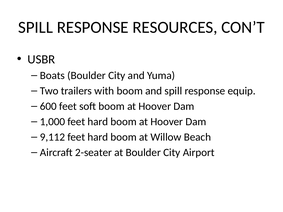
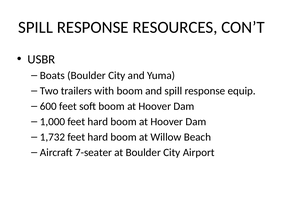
9,112: 9,112 -> 1,732 (52, 137)
2-seater: 2-seater -> 7-seater (94, 153)
